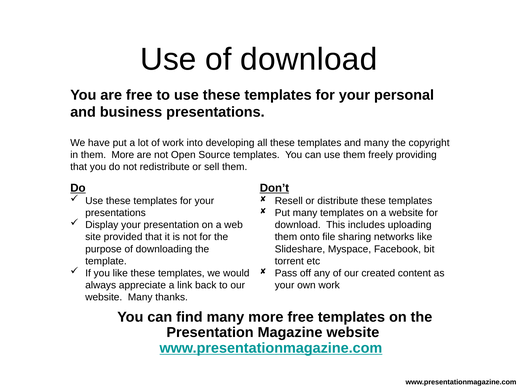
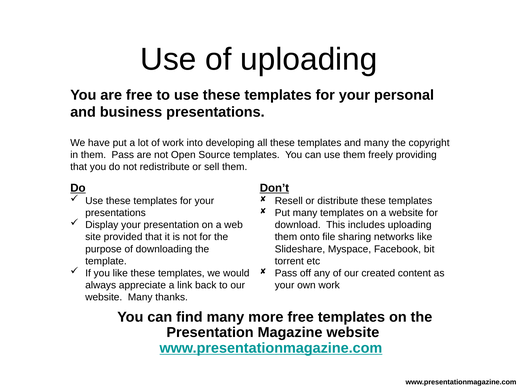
of download: download -> uploading (309, 59)
them More: More -> Pass (123, 155)
